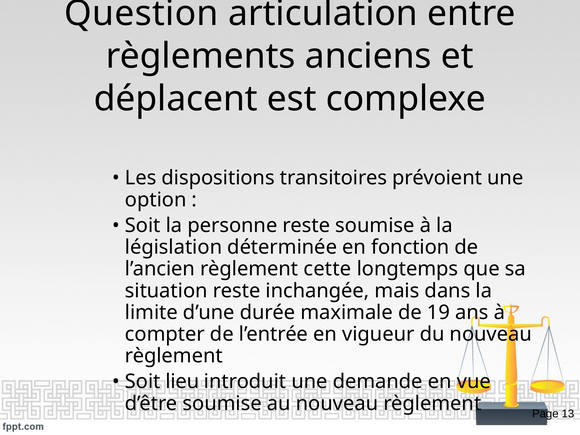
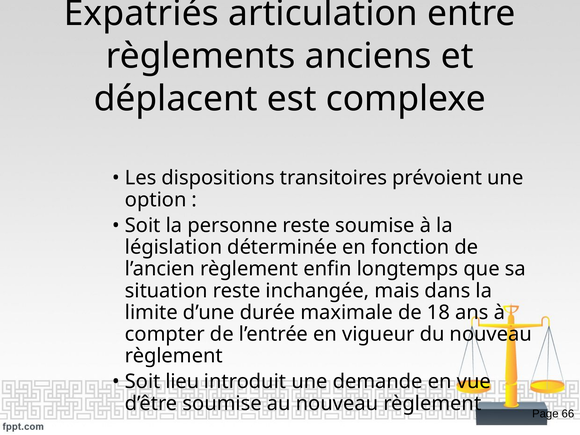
Question: Question -> Expatriés (141, 14)
cette: cette -> enfin (328, 269)
19: 19 -> 18 (438, 312)
13: 13 -> 66 (568, 414)
